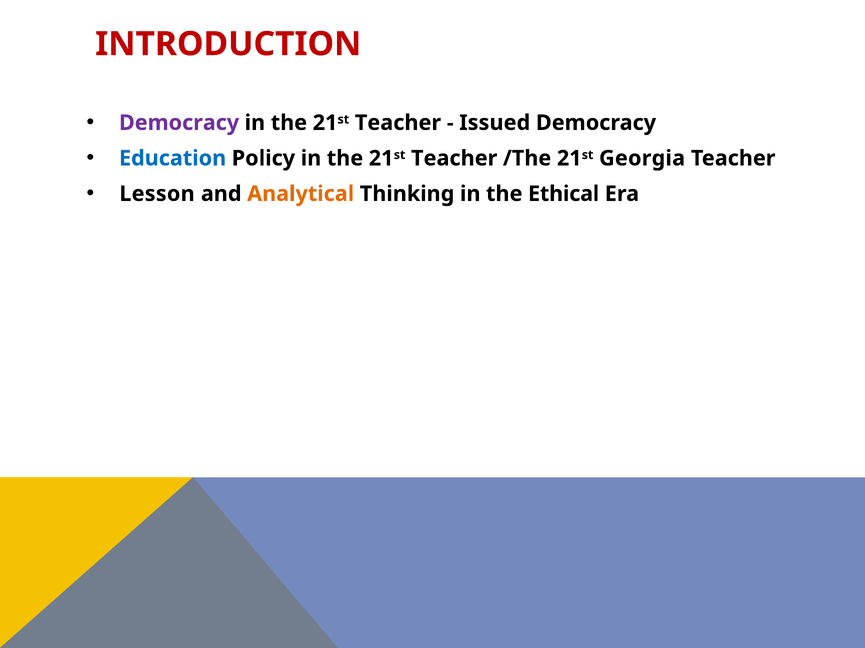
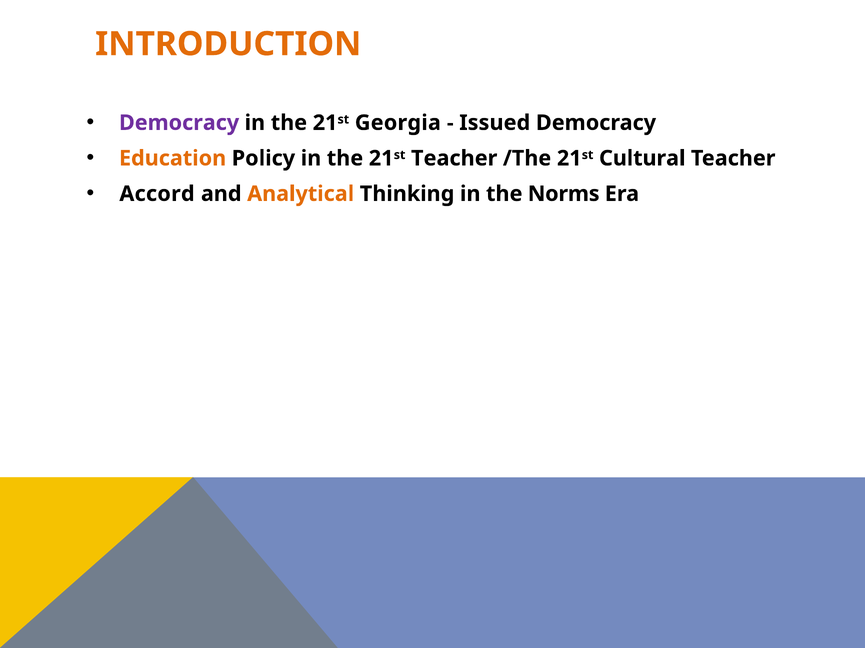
INTRODUCTION colour: red -> orange (228, 44)
Teacher: Teacher -> Georgia (398, 123)
Education colour: blue -> orange (173, 158)
Georgia: Georgia -> Cultural (642, 158)
Lesson: Lesson -> Accord (157, 194)
Ethical: Ethical -> Norms (564, 194)
